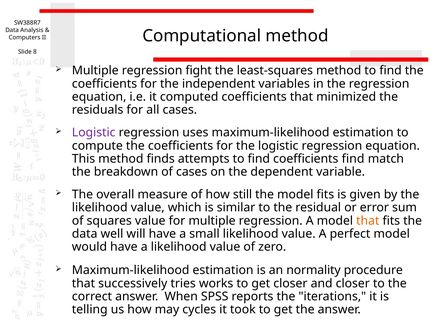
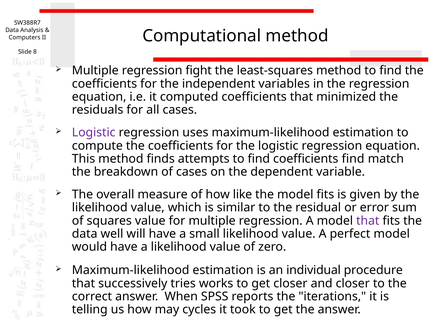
still: still -> like (243, 195)
that colour: orange -> purple (368, 221)
normality: normality -> individual (314, 271)
